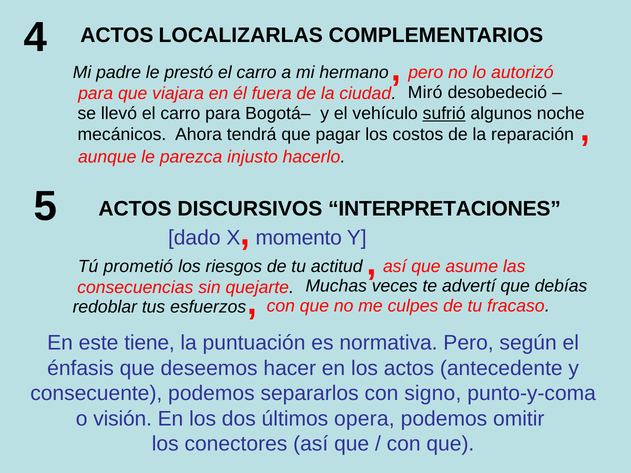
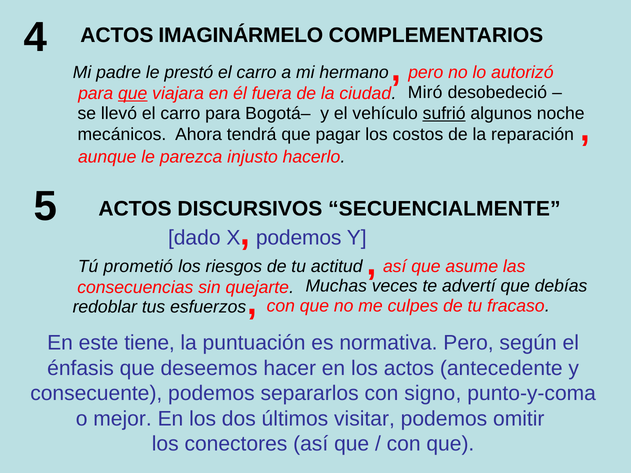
LOCALIZARLAS: LOCALIZARLAS -> IMAGINÁRMELO (241, 35)
que underline: none -> present (133, 94)
INTERPRETACIONES: INTERPRETACIONES -> SECUENCIALMENTE (444, 209)
momento: momento -> podemos (299, 238)
visión: visión -> mejor (123, 419)
opera: opera -> visitar (364, 419)
